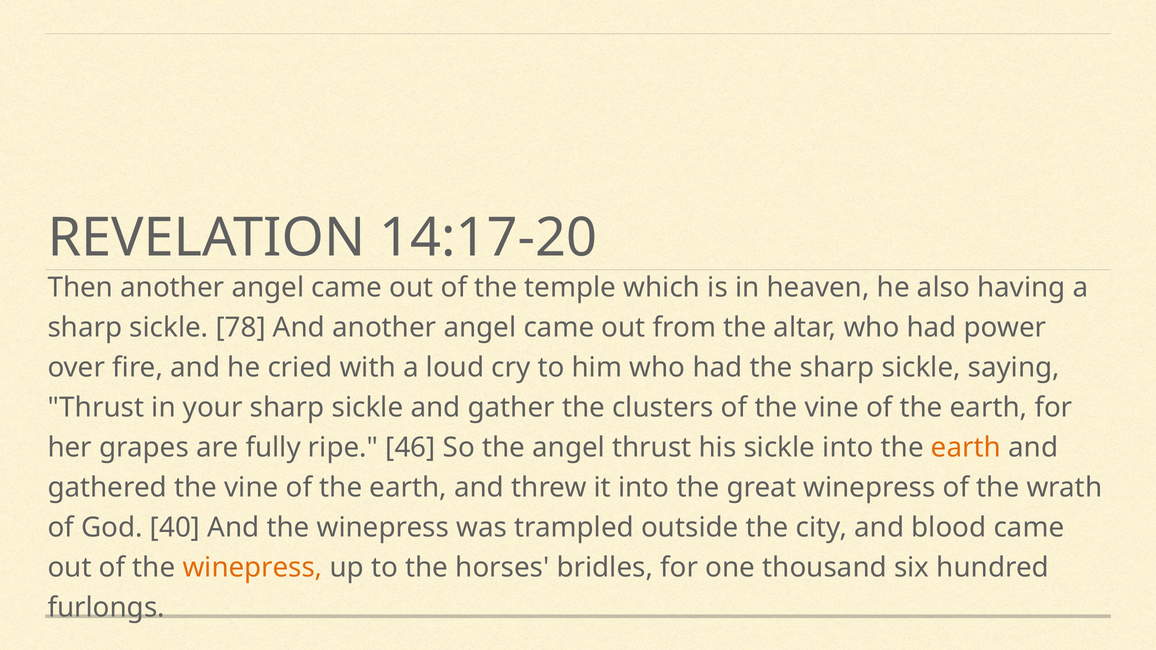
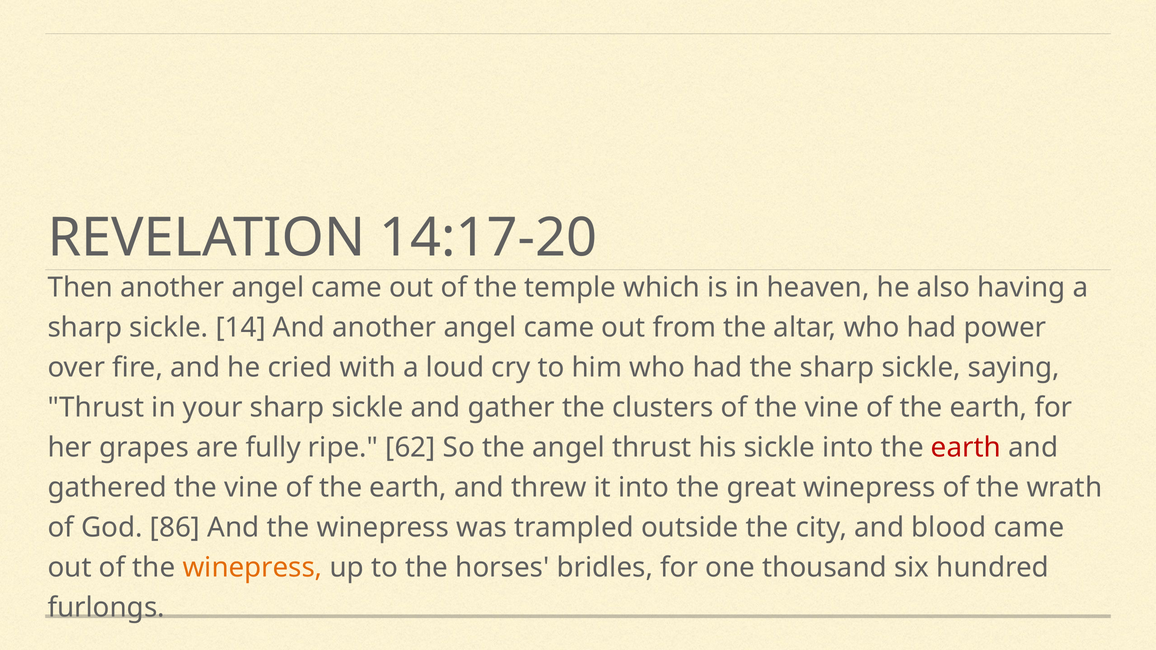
78: 78 -> 14 (241, 328)
46: 46 -> 62 (411, 448)
earth colour: orange -> red (966, 448)
40: 40 -> 86 (175, 528)
